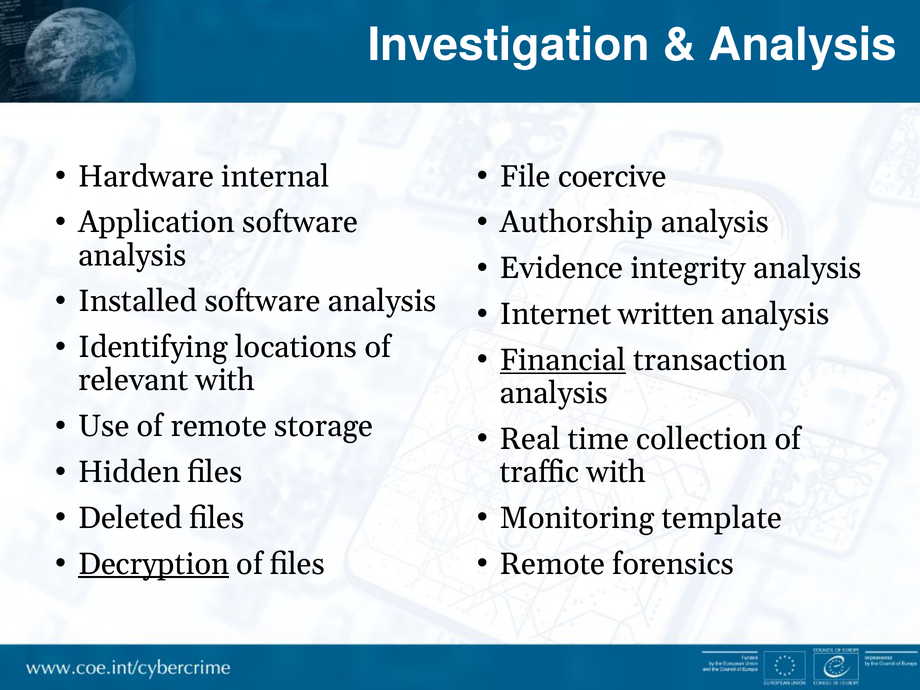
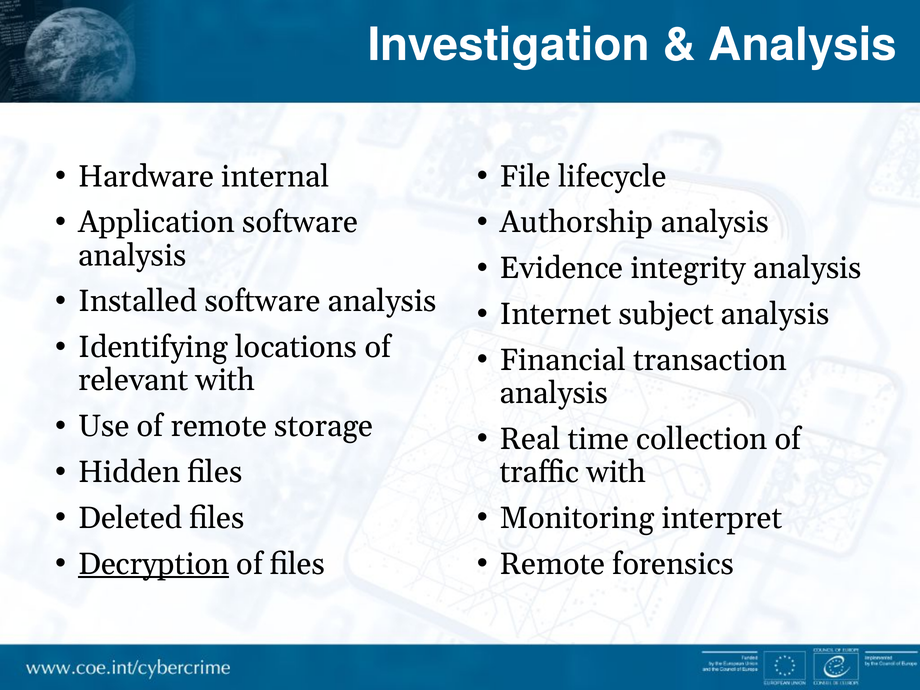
coercive: coercive -> lifecycle (612, 176)
written: written -> subject (666, 314)
Financial underline: present -> none (563, 360)
template: template -> interpret (722, 518)
